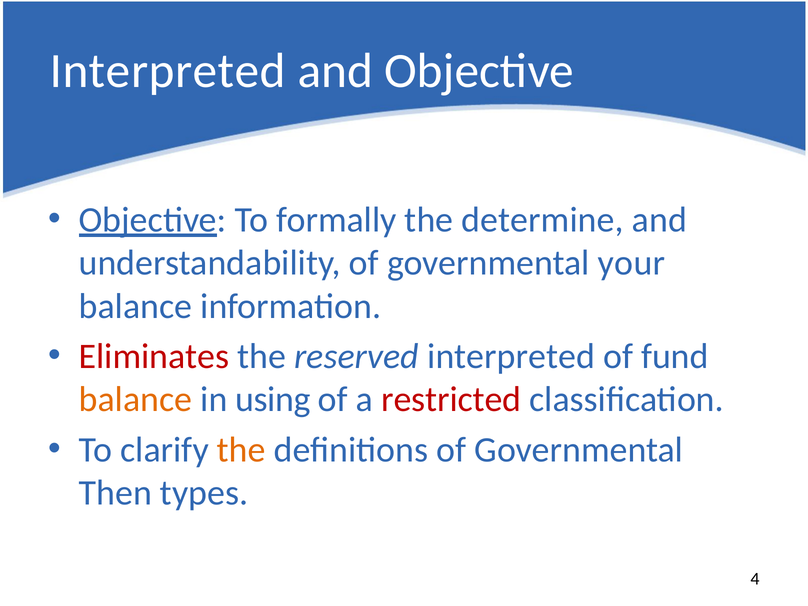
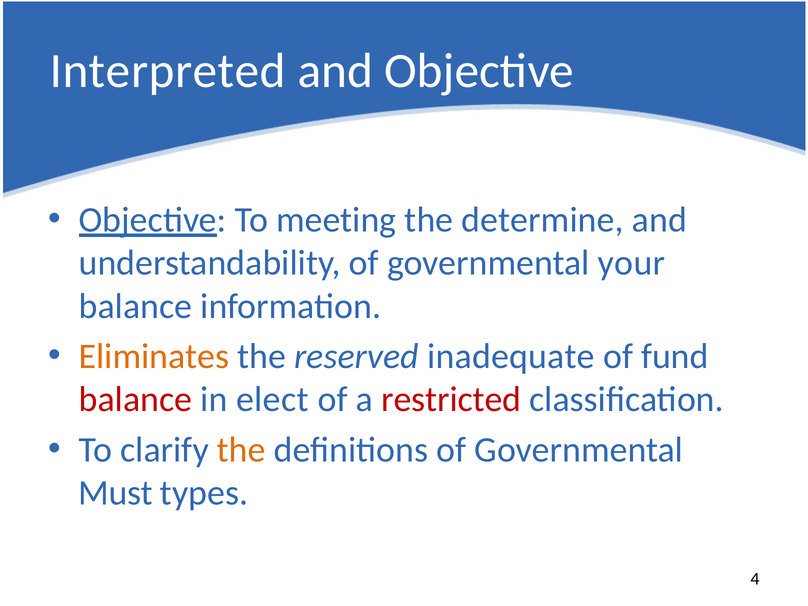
formally: formally -> meeting (336, 220)
Eliminates colour: red -> orange (154, 357)
reserved interpreted: interpreted -> inadequate (511, 357)
balance colour: orange -> red (135, 400)
using: using -> elect (272, 400)
Then: Then -> Must (116, 493)
